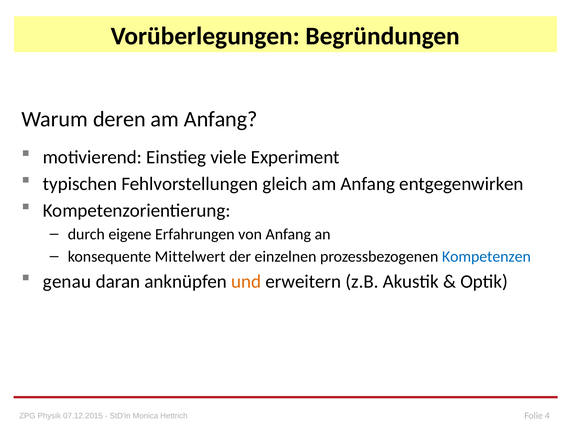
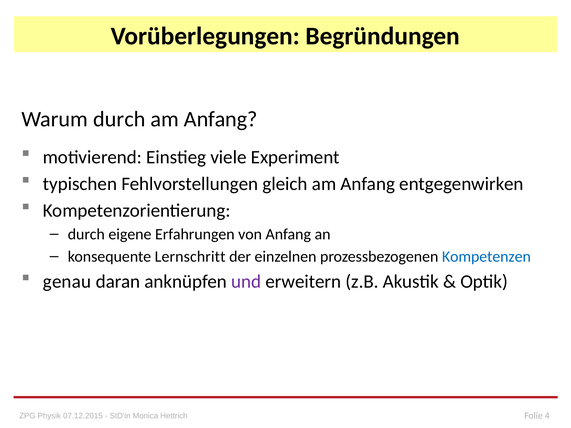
Warum deren: deren -> durch (119, 119)
Mittelwert: Mittelwert -> Lernschritt (190, 257)
und colour: orange -> purple (246, 282)
